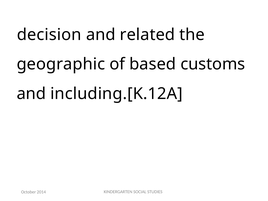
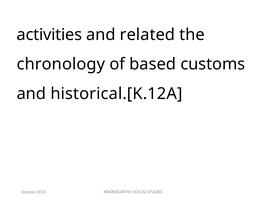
decision: decision -> activities (49, 35)
geographic: geographic -> chronology (61, 64)
including.[K.12A: including.[K.12A -> historical.[K.12A (116, 94)
